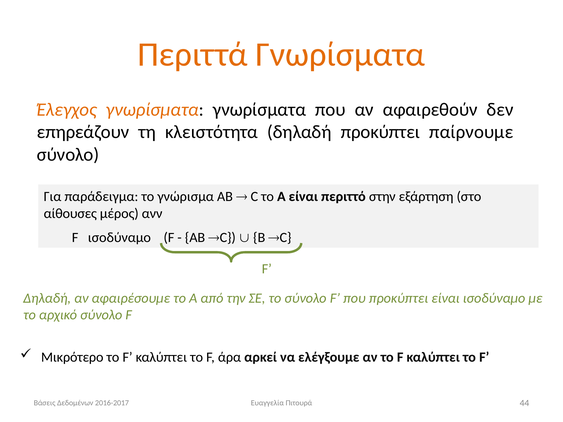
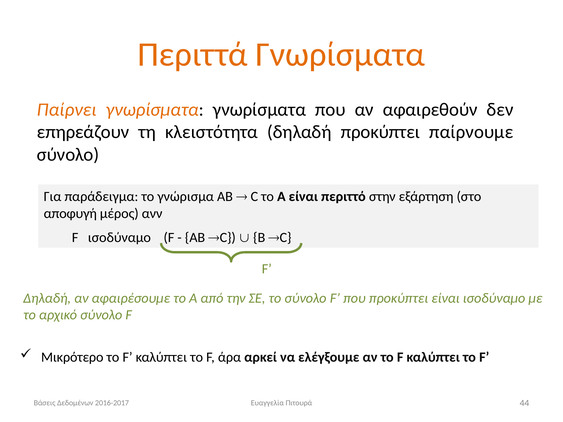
Έλεγχος: Έλεγχος -> Παίρνει (67, 110)
αίθουσες: αίθουσες -> αποφυγή (70, 214)
